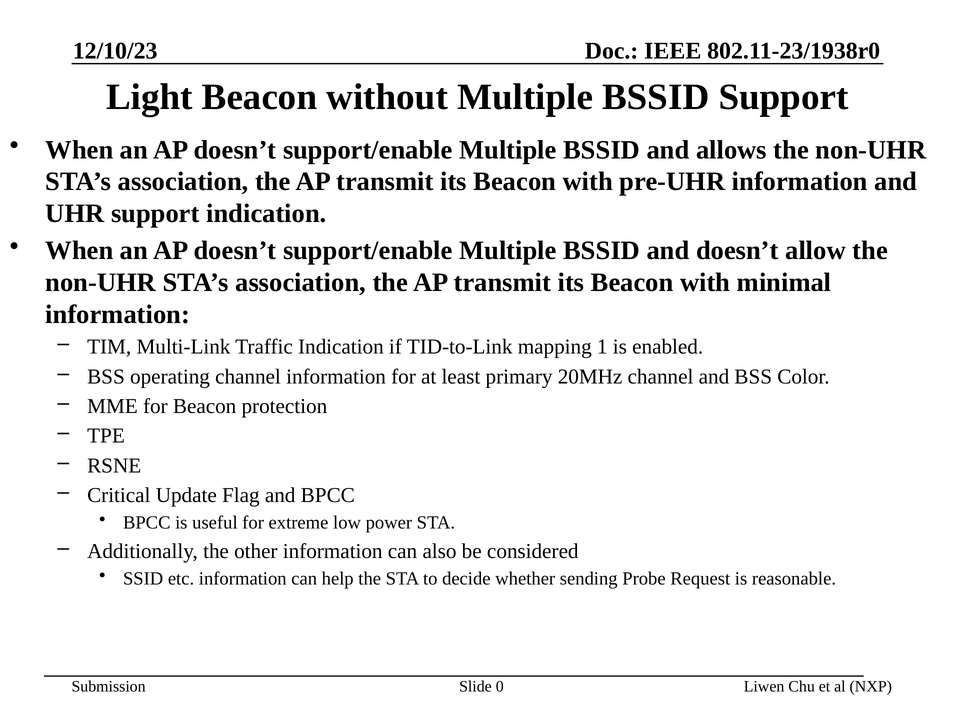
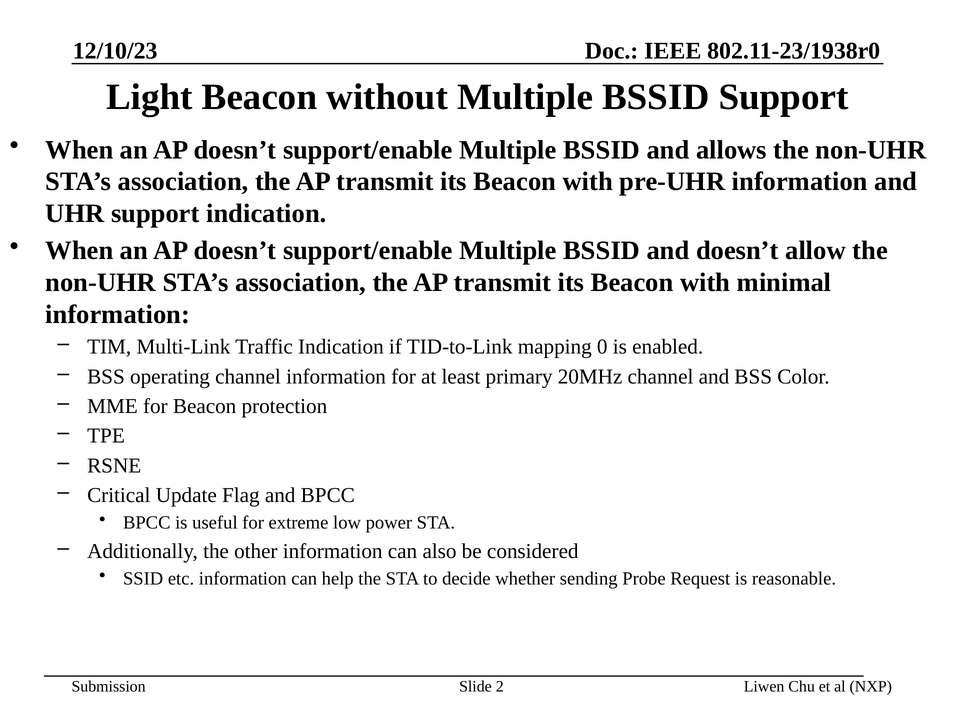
1: 1 -> 0 (602, 347)
0: 0 -> 2 (500, 687)
